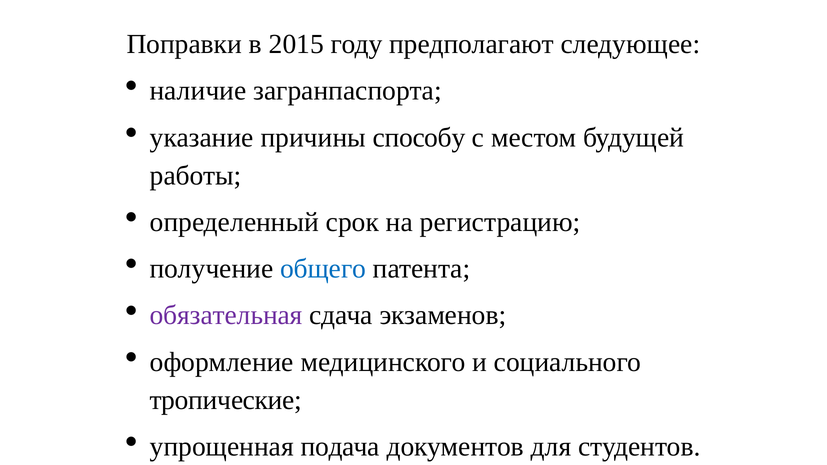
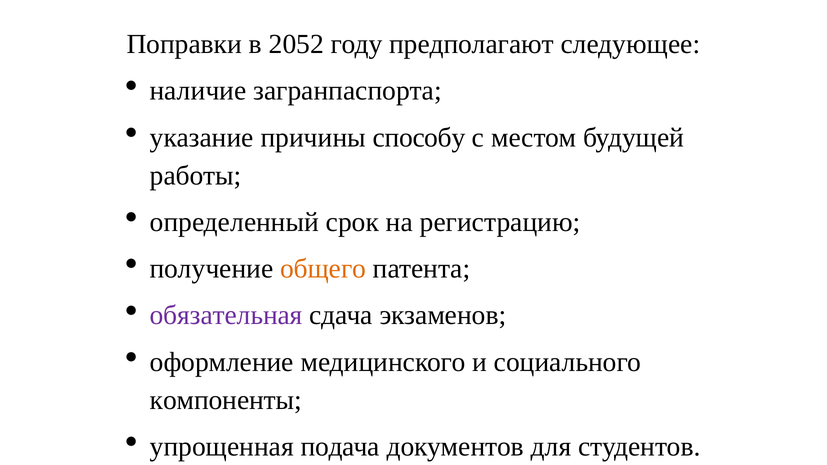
2015: 2015 -> 2052 (296, 44)
общего colour: blue -> orange (323, 269)
тропические: тропические -> компоненты (226, 400)
